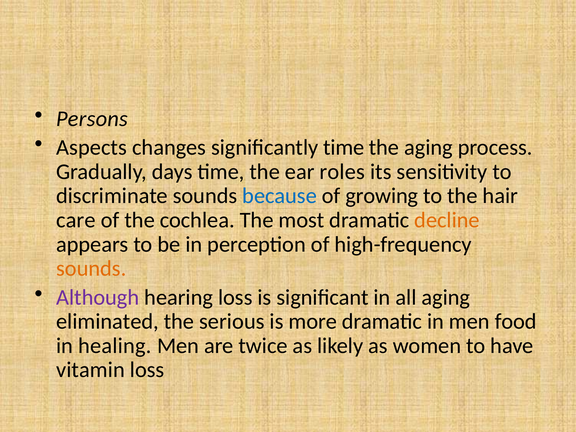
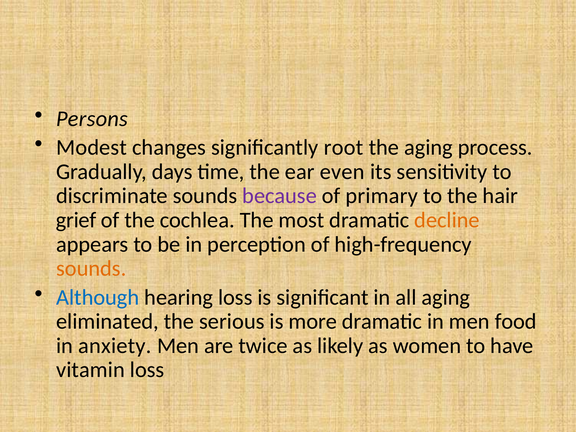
Aspects: Aspects -> Modest (92, 147)
significantly time: time -> root (343, 147)
roles: roles -> even (342, 172)
because colour: blue -> purple (280, 196)
growing: growing -> primary (382, 196)
care: care -> grief (76, 220)
Although colour: purple -> blue (98, 297)
healing: healing -> anxiety (115, 346)
